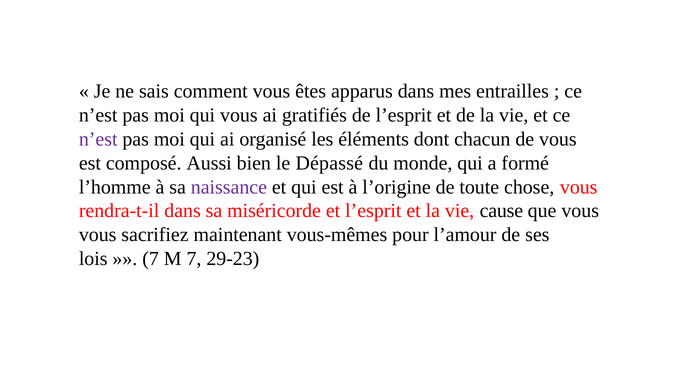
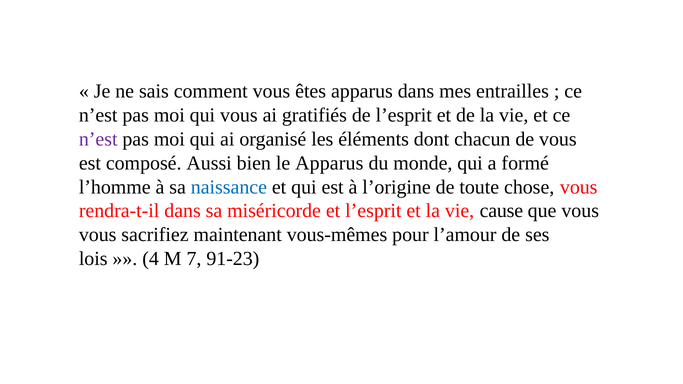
le Dépassé: Dépassé -> Apparus (329, 163)
naissance colour: purple -> blue (229, 187)
7: 7 -> 4 (151, 259)
29-23: 29-23 -> 91-23 (233, 259)
